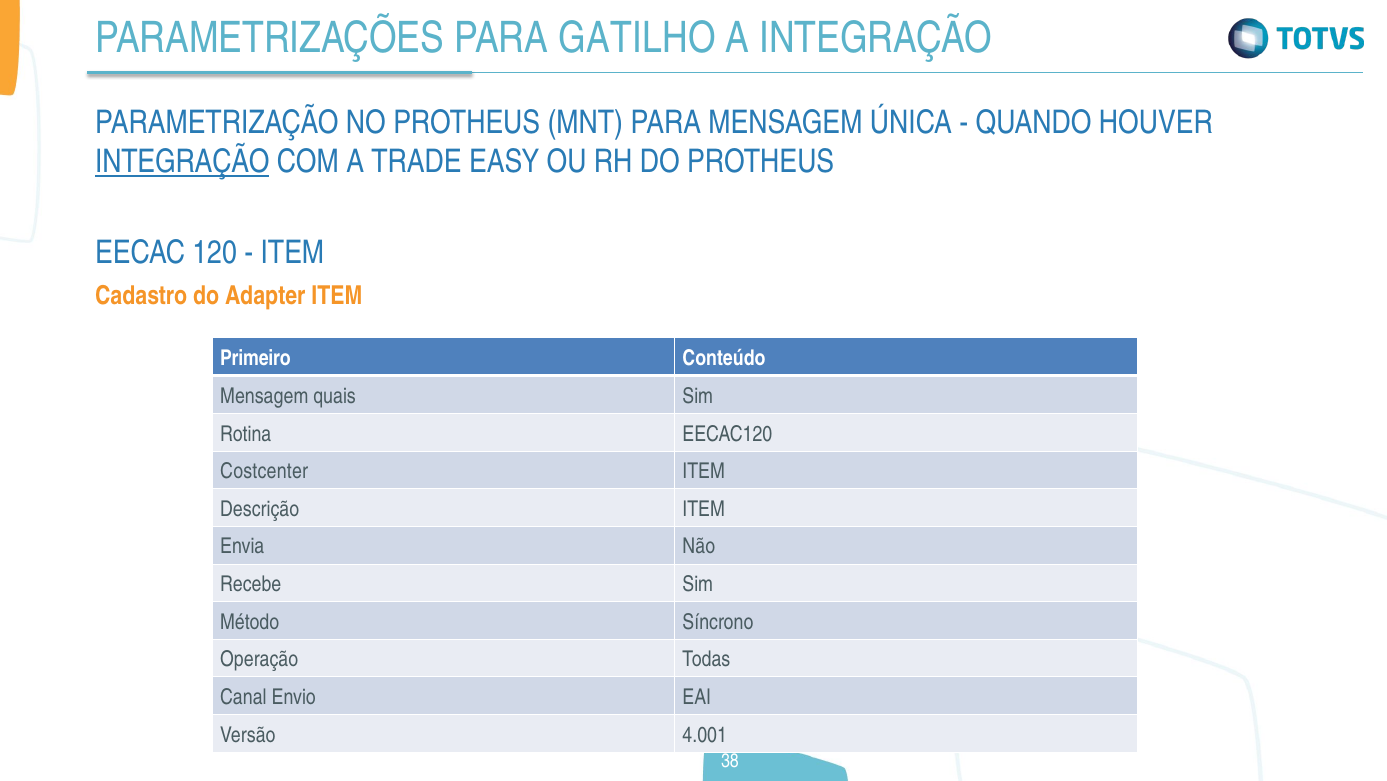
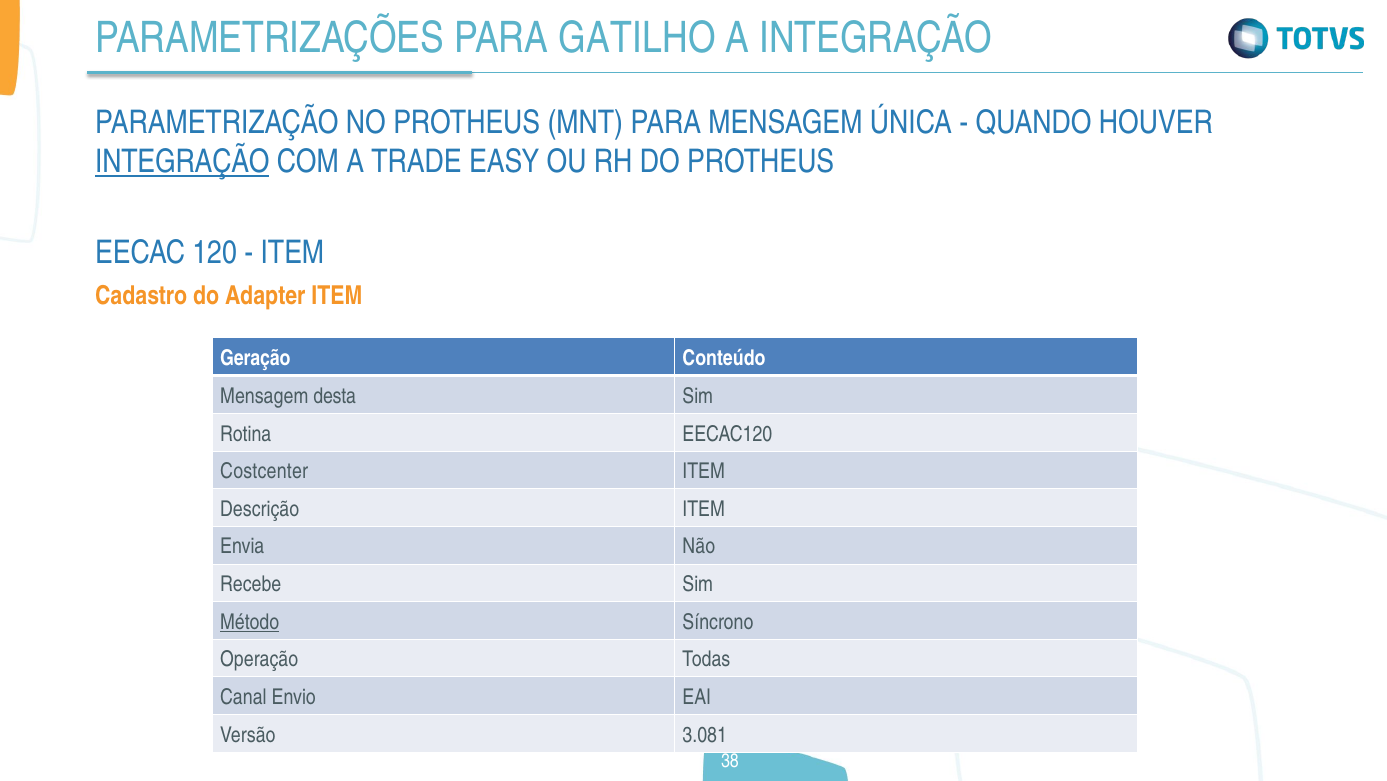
Primeiro: Primeiro -> Geração (255, 358)
quais: quais -> desta (335, 396)
Método underline: none -> present (250, 622)
4.001: 4.001 -> 3.081 (705, 734)
